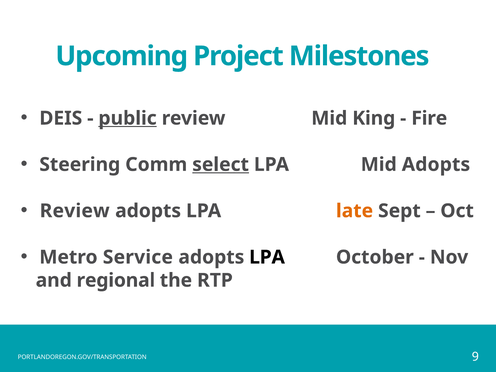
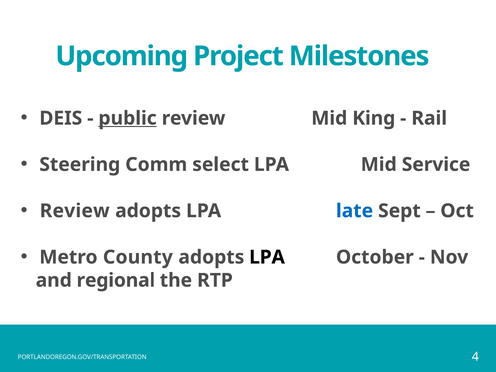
Fire: Fire -> Rail (429, 118)
select underline: present -> none (221, 165)
Mid Adopts: Adopts -> Service (436, 165)
late colour: orange -> blue (355, 211)
Service: Service -> County (138, 257)
9: 9 -> 4 (475, 357)
